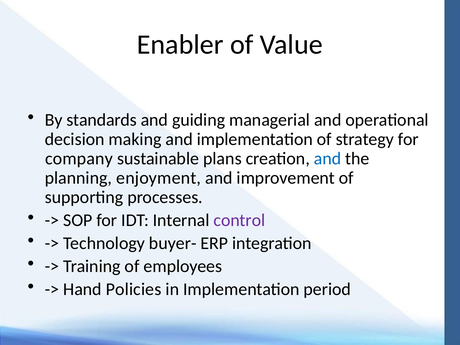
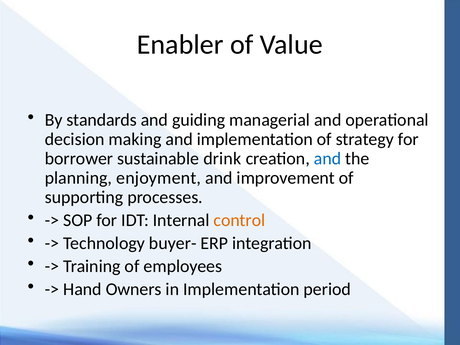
company: company -> borrower (79, 159)
plans: plans -> drink (222, 159)
control colour: purple -> orange (239, 220)
Policies: Policies -> Owners (134, 289)
